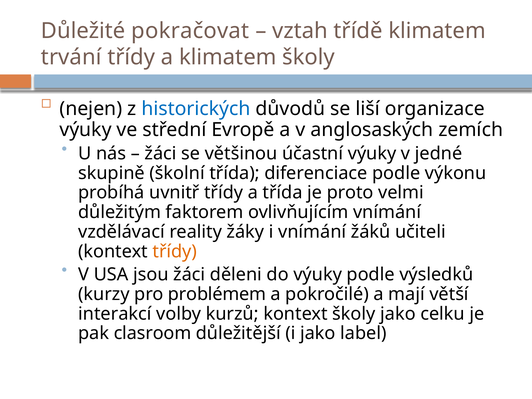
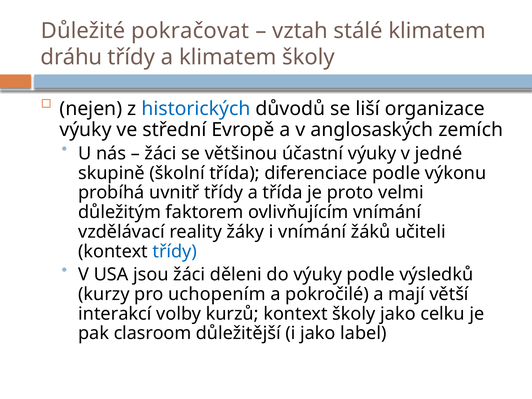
třídě: třídě -> stálé (358, 31)
trvání: trvání -> dráhu (71, 57)
třídy colour: orange -> blue (175, 251)
problémem: problémem -> uchopením (217, 294)
